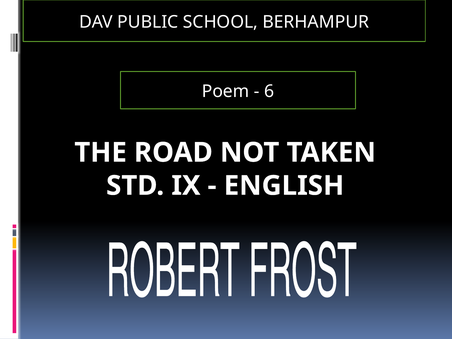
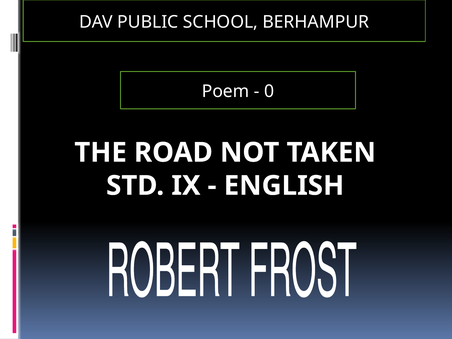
6: 6 -> 0 (269, 91)
